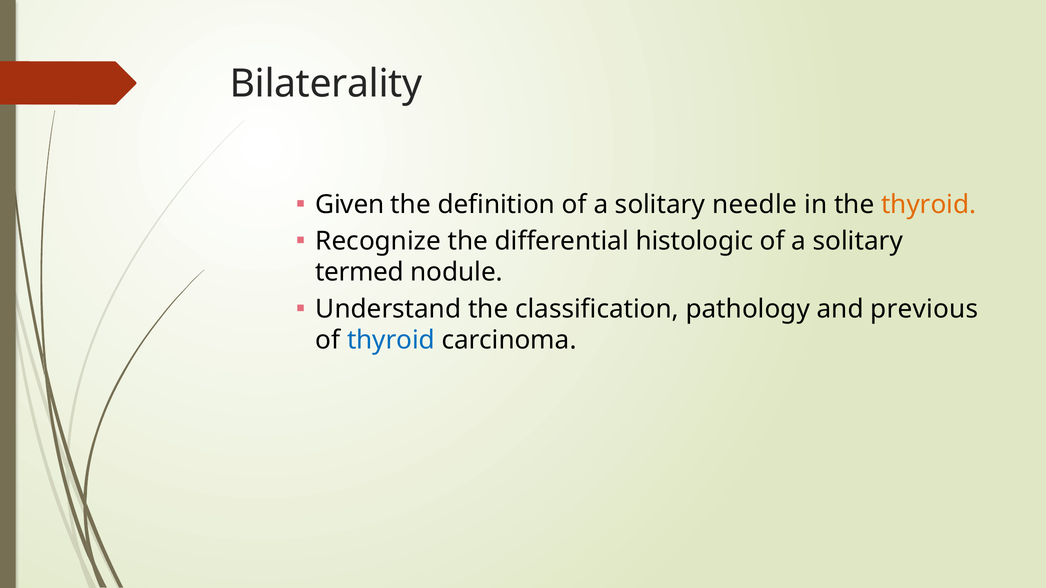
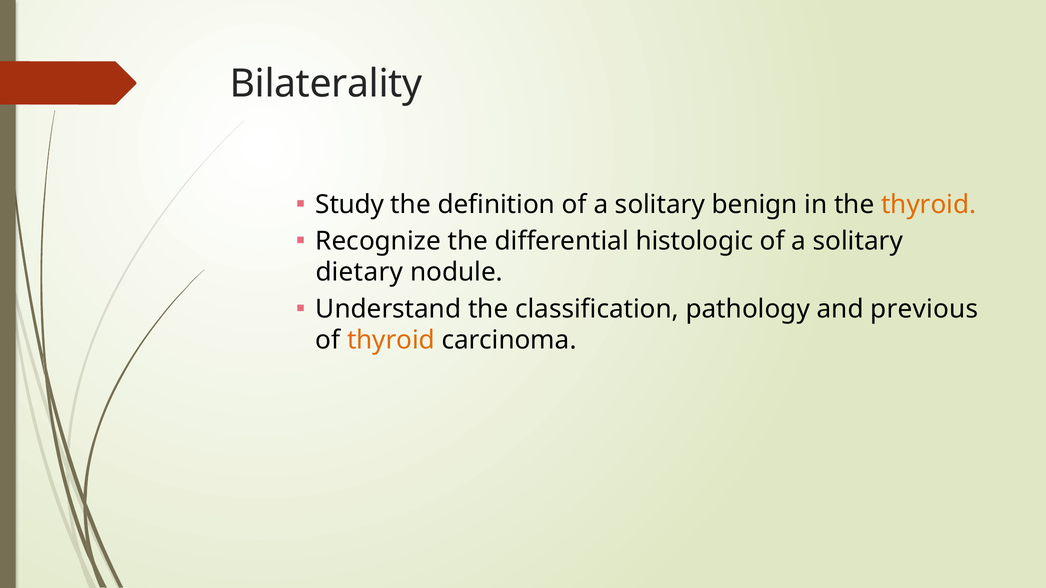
Given: Given -> Study (350, 205)
needle: needle -> benign (755, 205)
termed: termed -> dietary (359, 272)
thyroid colour: blue -> orange (391, 340)
